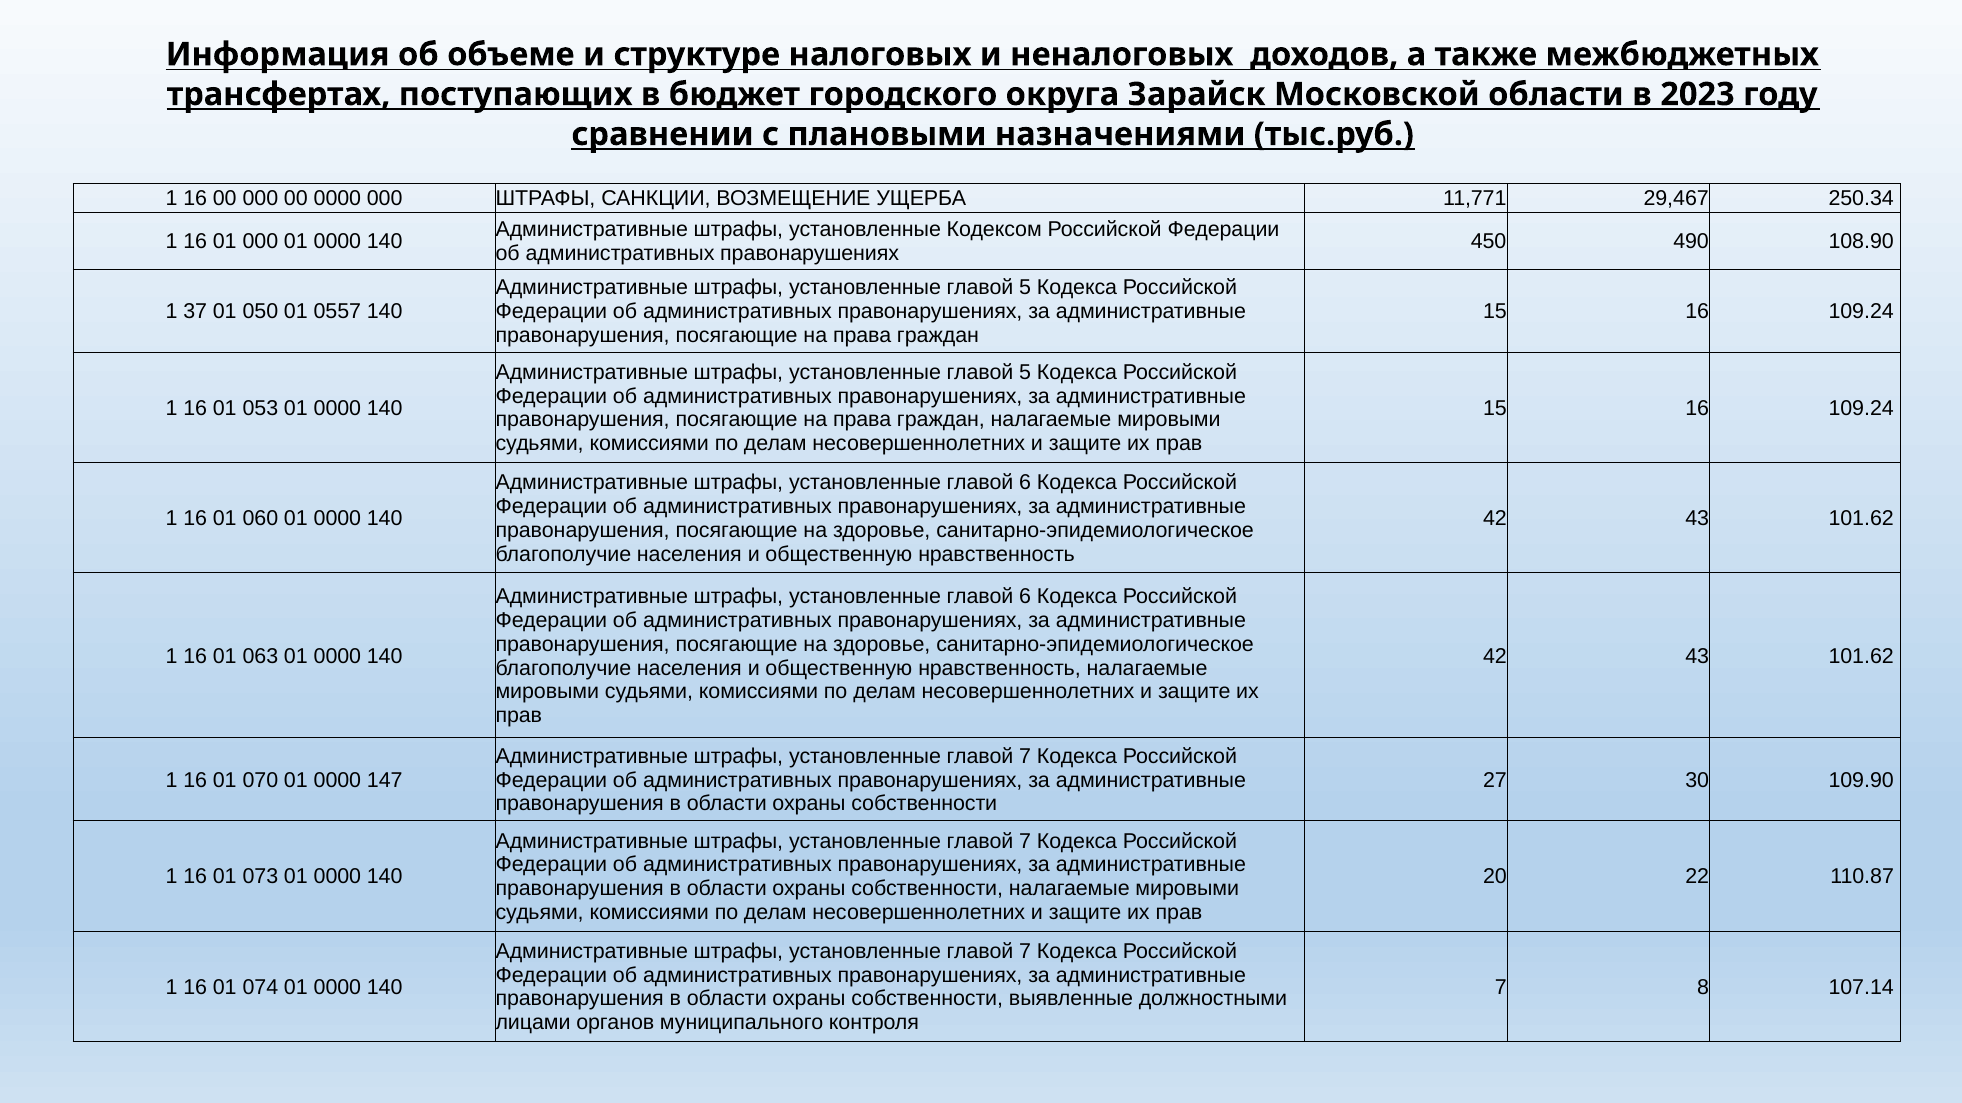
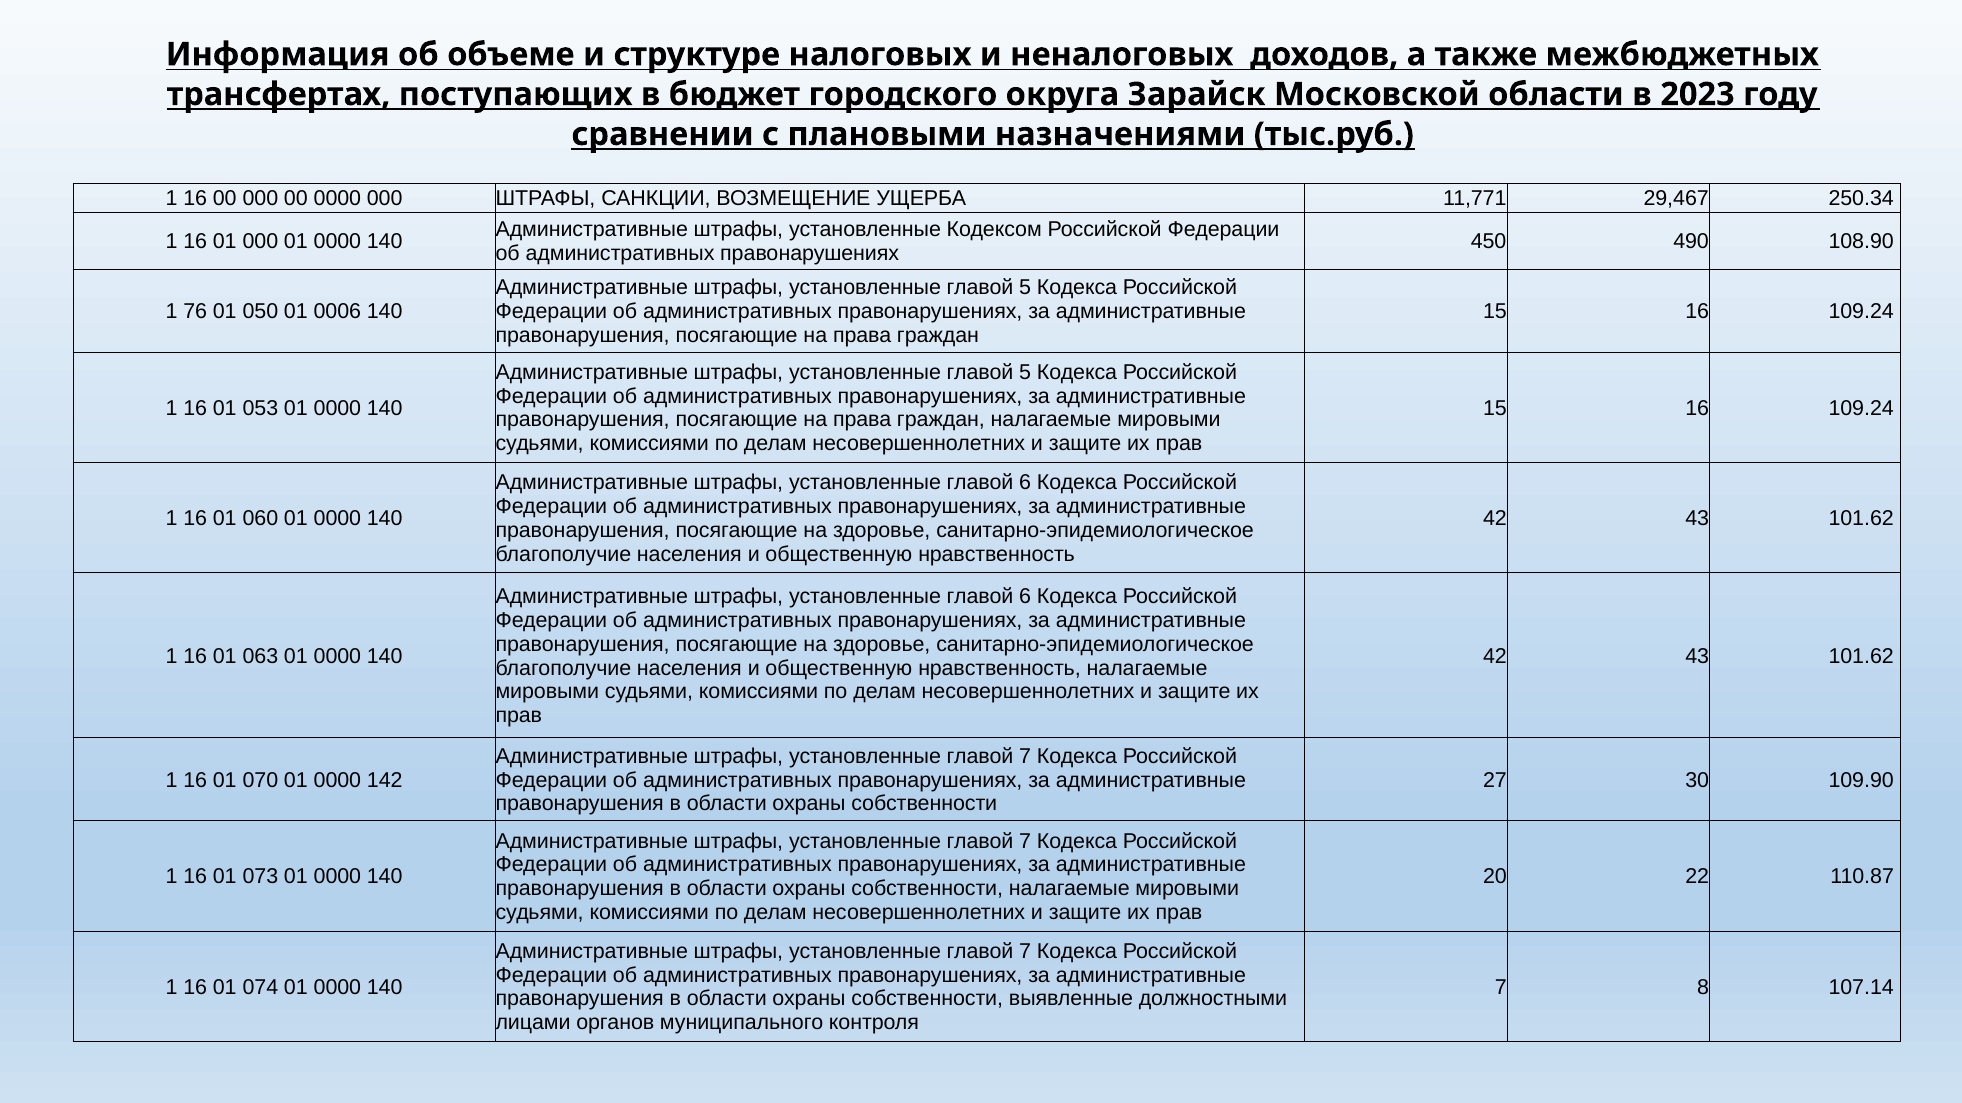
37: 37 -> 76 (195, 312)
0557: 0557 -> 0006 (337, 312)
147: 147 -> 142 (385, 780)
